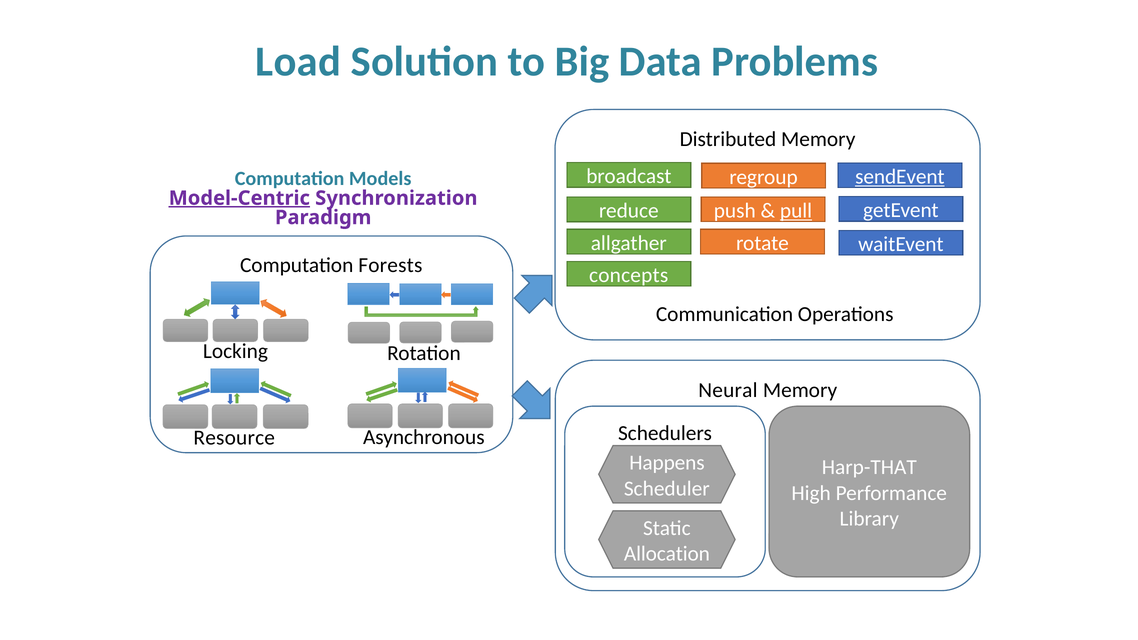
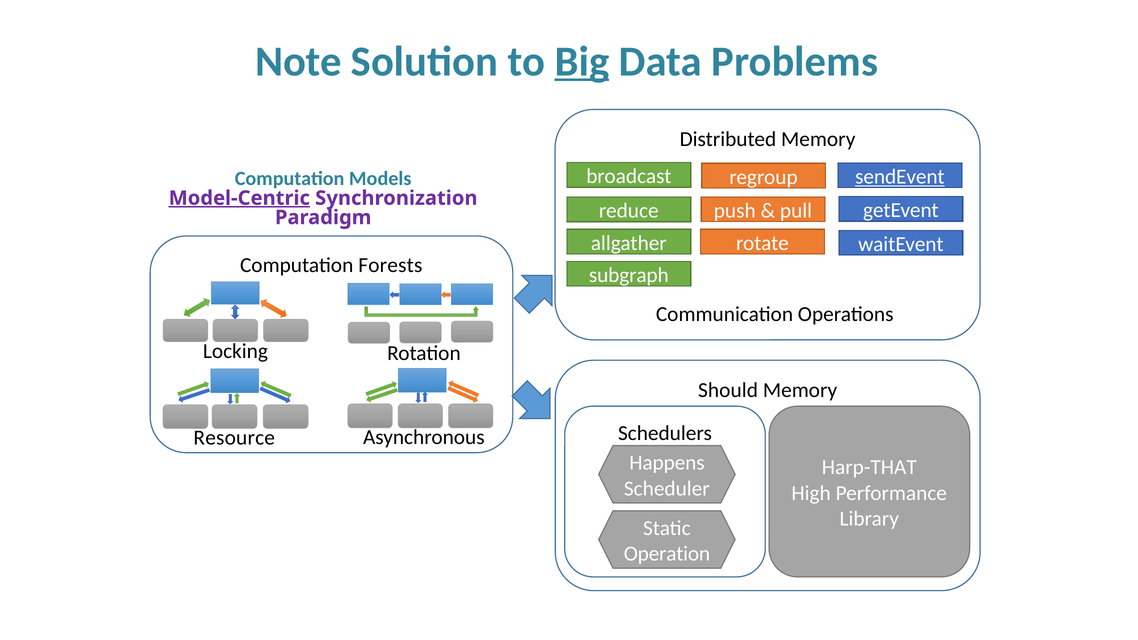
Load: Load -> Note (298, 62)
Big underline: none -> present (582, 62)
pull underline: present -> none (796, 211)
concepts: concepts -> subgraph (629, 275)
Neural: Neural -> Should (728, 390)
Allocation: Allocation -> Operation (667, 554)
